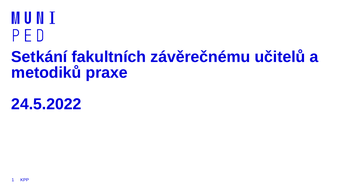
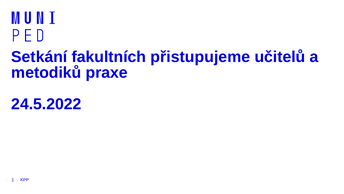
závěrečnému: závěrečnému -> přistupujeme (200, 57)
